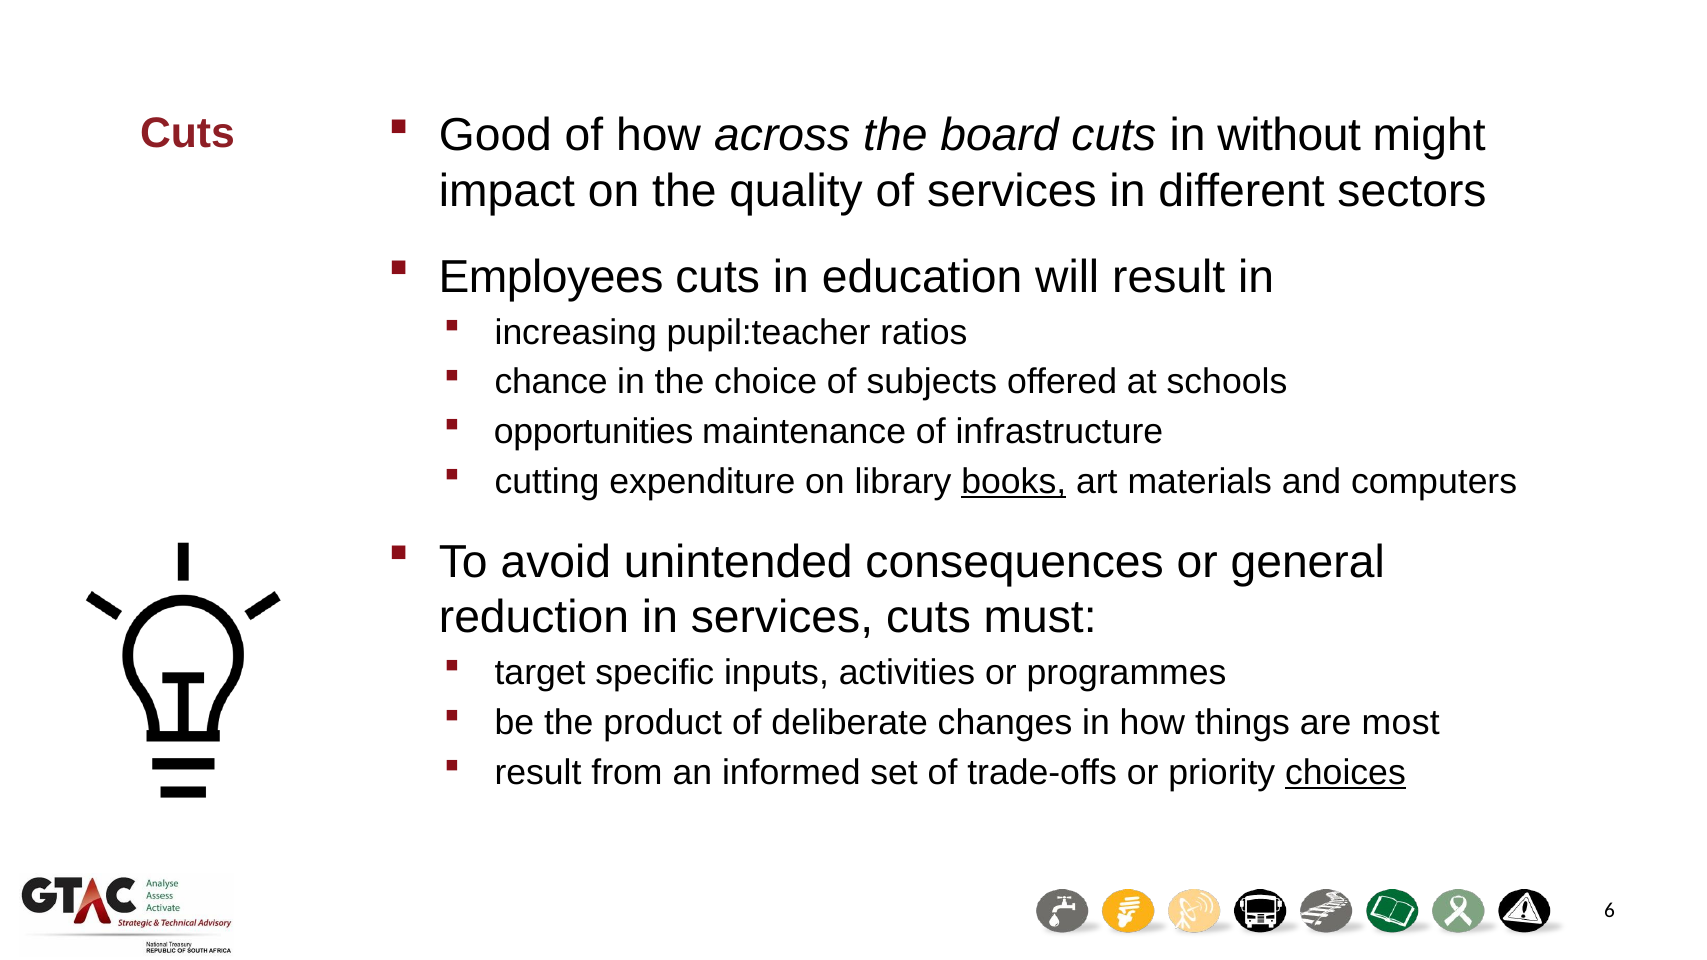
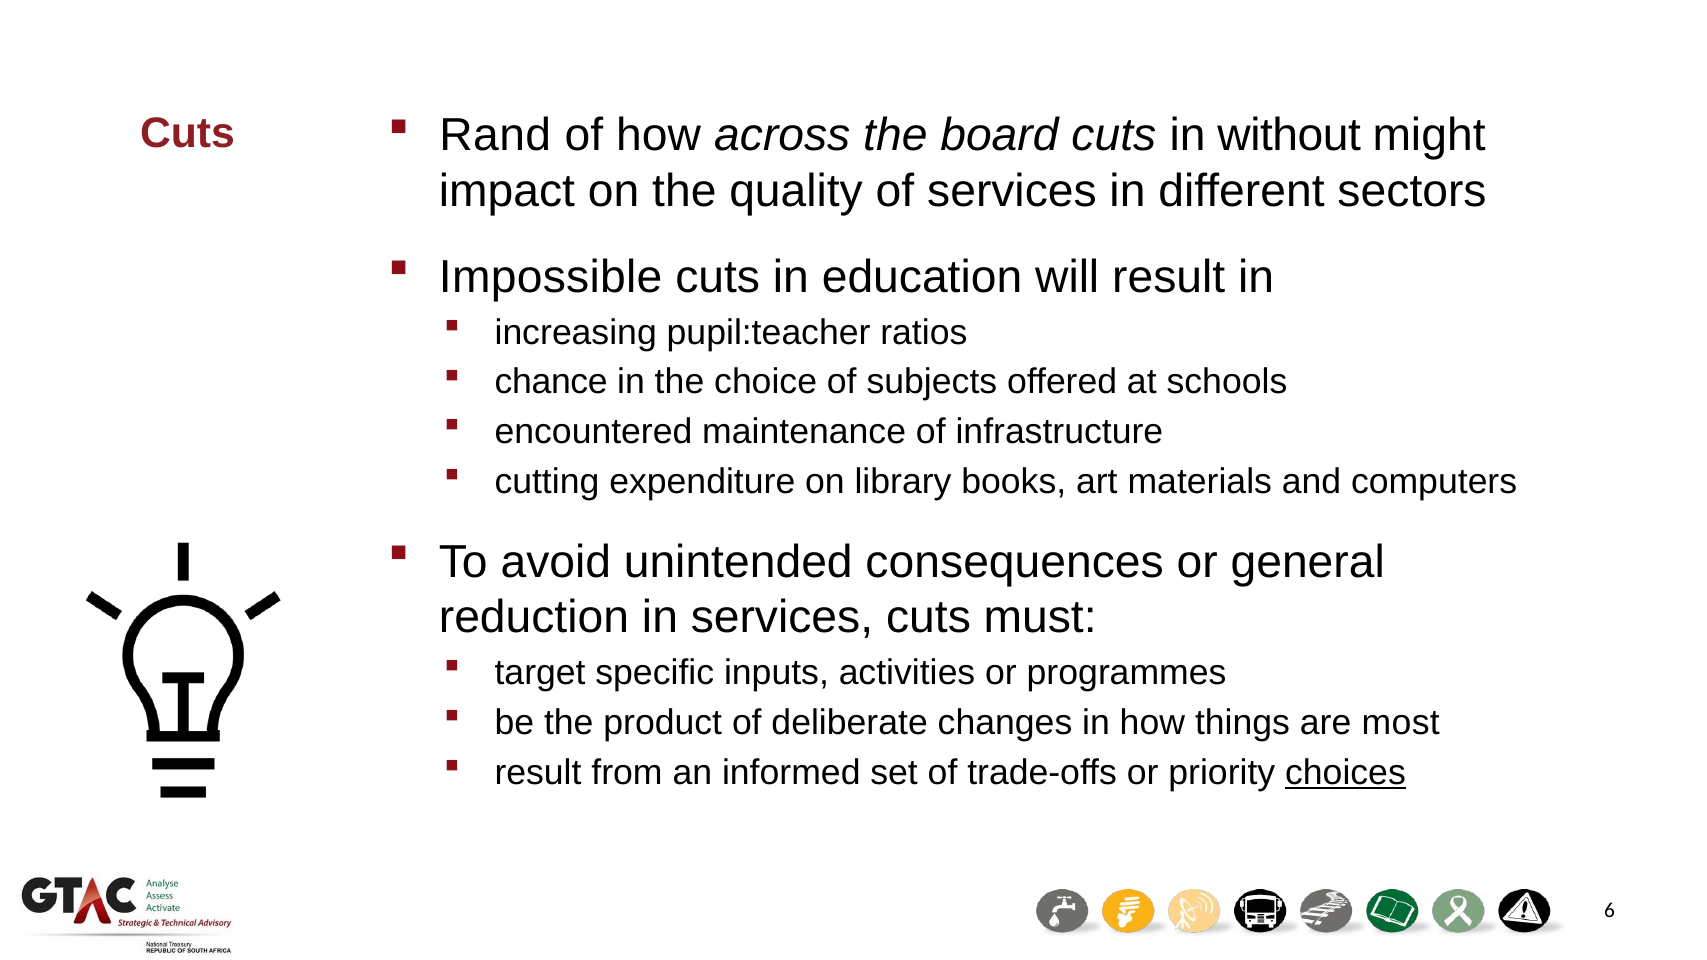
Good: Good -> Rand (495, 136)
Employees: Employees -> Impossible (551, 277)
opportunities: opportunities -> encountered (594, 432)
books underline: present -> none (1014, 482)
